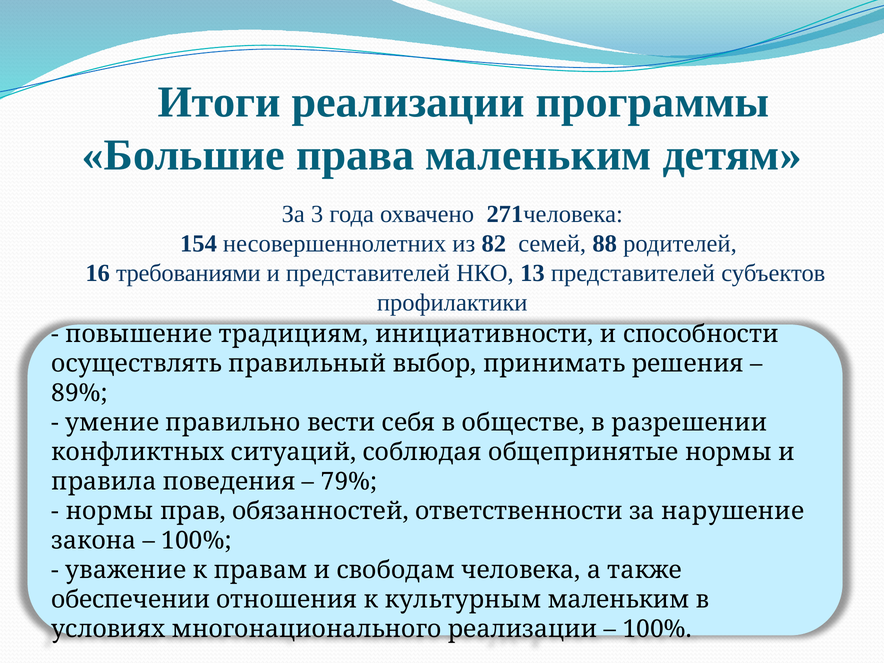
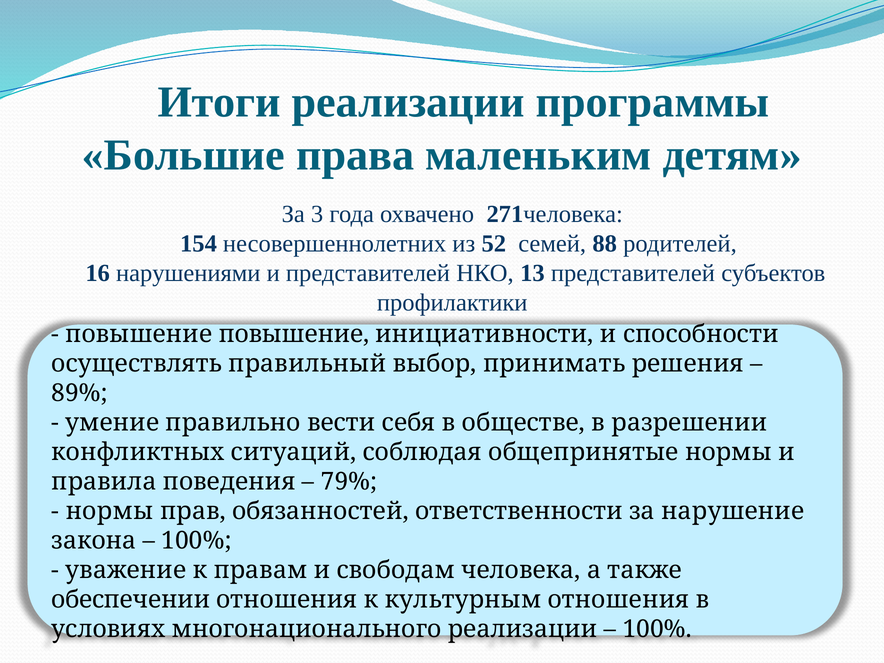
82: 82 -> 52 (494, 244)
требованиями: требованиями -> нарушениями (188, 273)
повышение традициям: традициям -> повышение (294, 334)
культурным маленьким: маленьким -> отношения (618, 600)
